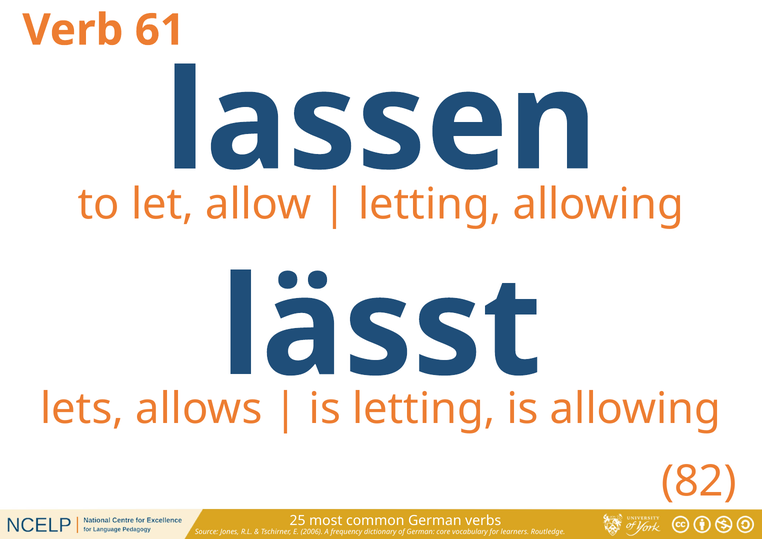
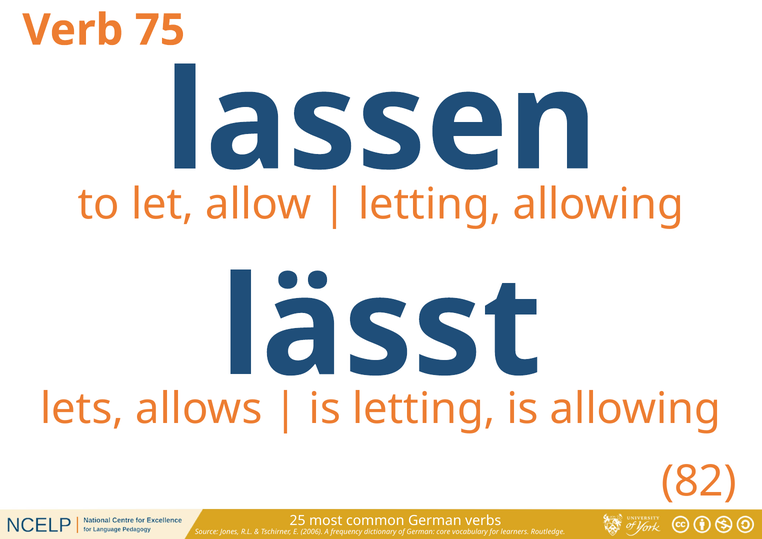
61: 61 -> 75 (160, 30)
